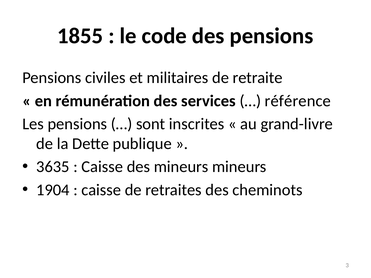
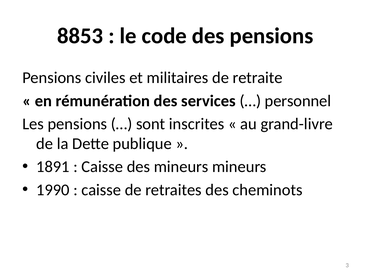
1855: 1855 -> 8853 (80, 36)
référence: référence -> personnel (298, 101)
3635: 3635 -> 1891 (53, 167)
1904: 1904 -> 1990 (53, 190)
